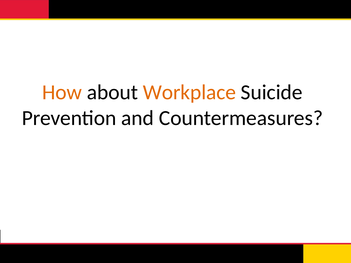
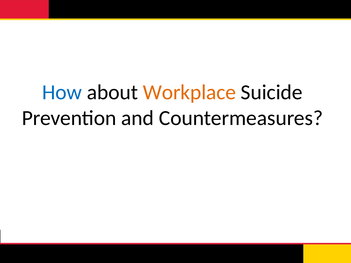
How colour: orange -> blue (62, 92)
